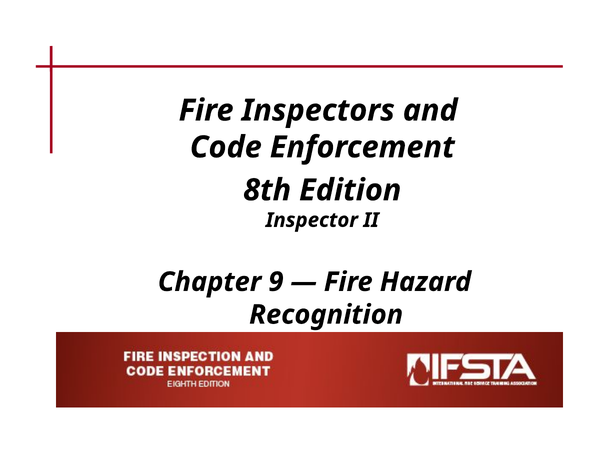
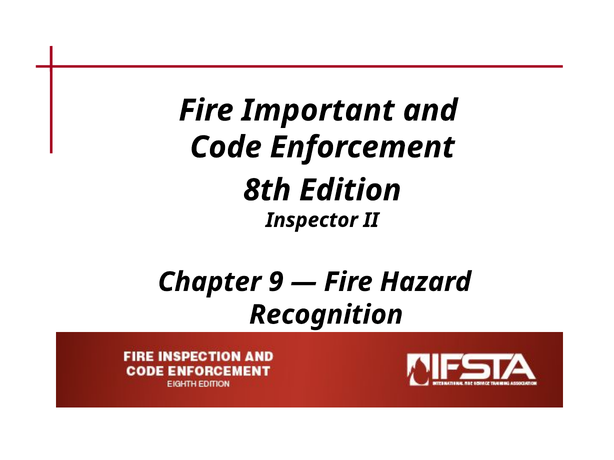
Inspectors: Inspectors -> Important (318, 111)
